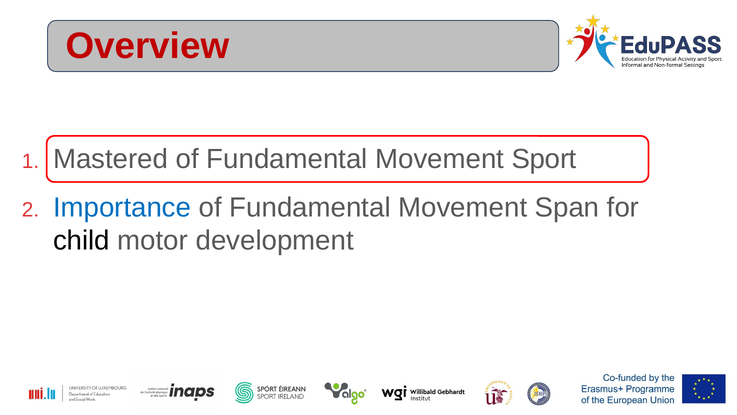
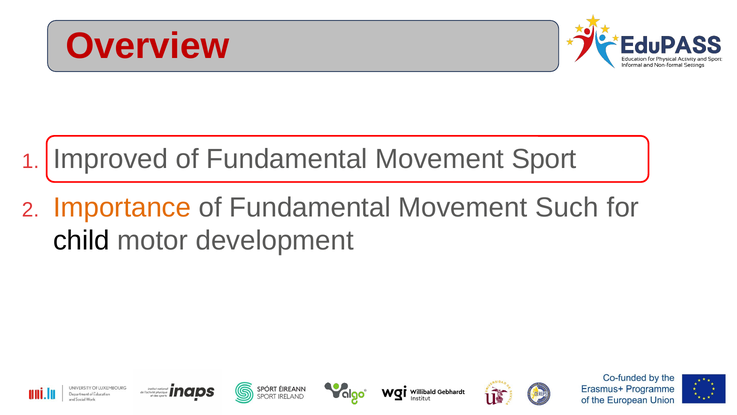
Mastered: Mastered -> Improved (111, 159)
Importance colour: blue -> orange (122, 207)
Span: Span -> Such (567, 207)
